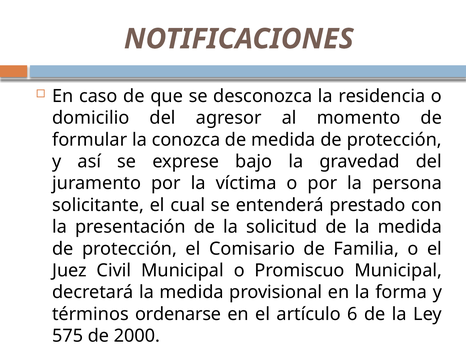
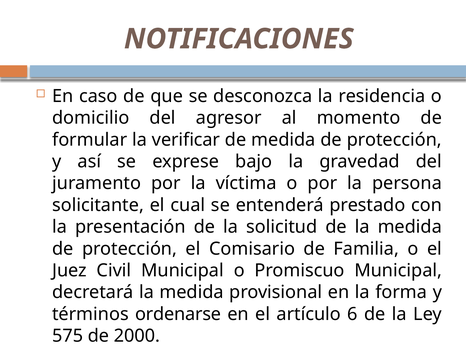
conozca: conozca -> verificar (186, 140)
